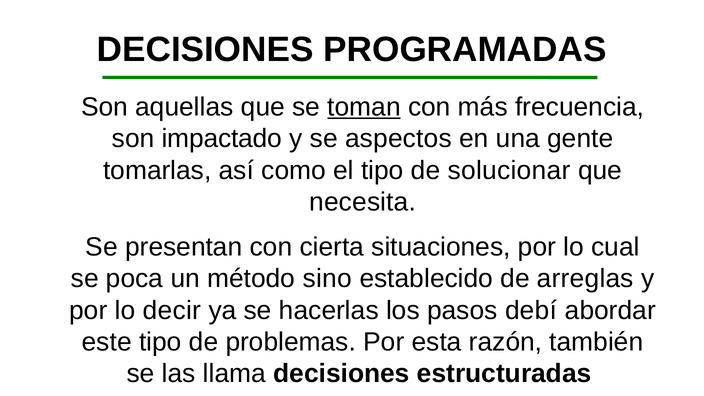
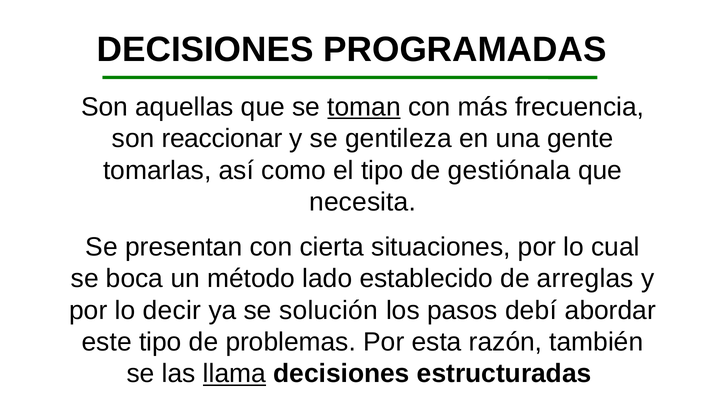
impactado: impactado -> reaccionar (222, 139)
aspectos: aspectos -> gentileza (398, 139)
solucionar: solucionar -> gestiónala (509, 170)
poca: poca -> boca (135, 279)
sino: sino -> lado (327, 279)
hacerlas: hacerlas -> solución (329, 310)
llama underline: none -> present (234, 374)
